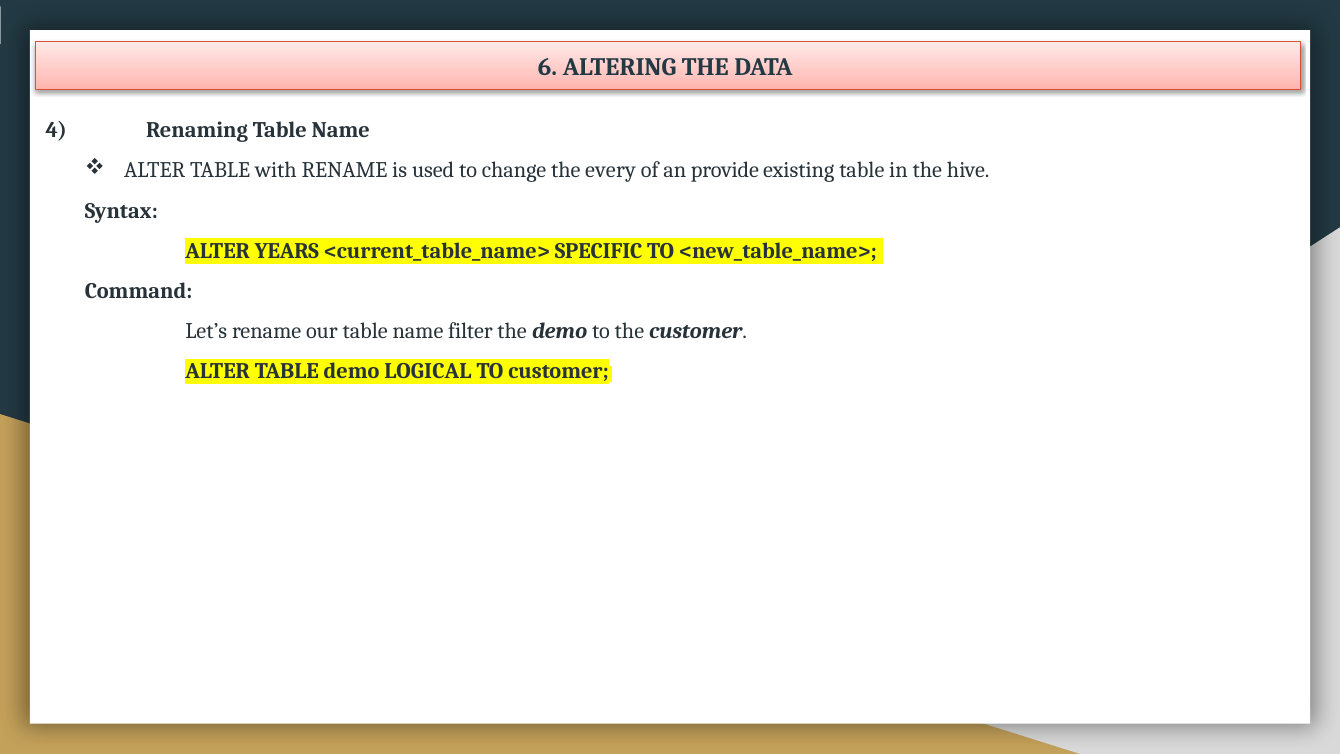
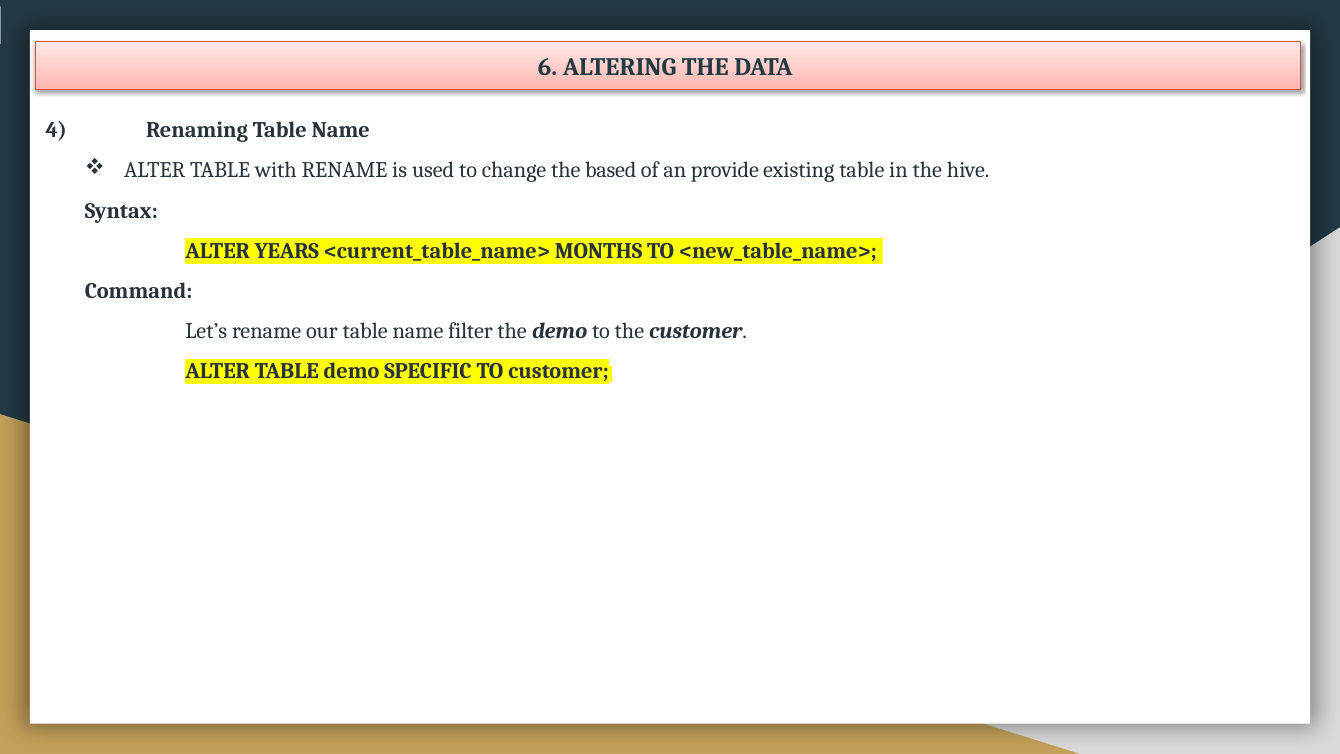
every: every -> based (611, 170)
SPECIFIC: SPECIFIC -> MONTHS (599, 251)
LOGICAL: LOGICAL -> SPECIFIC (428, 371)
